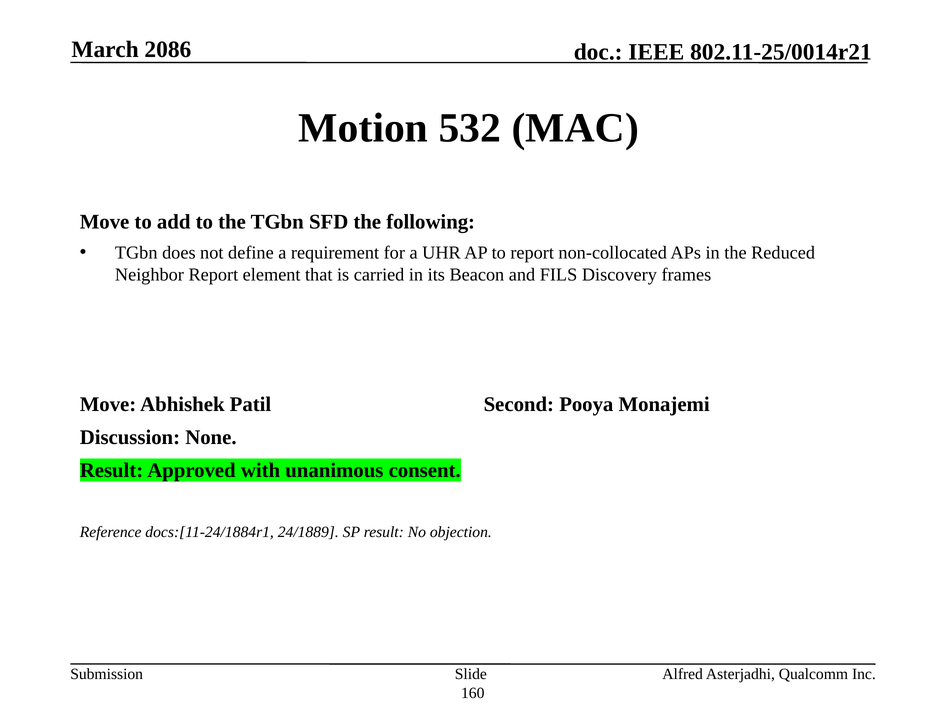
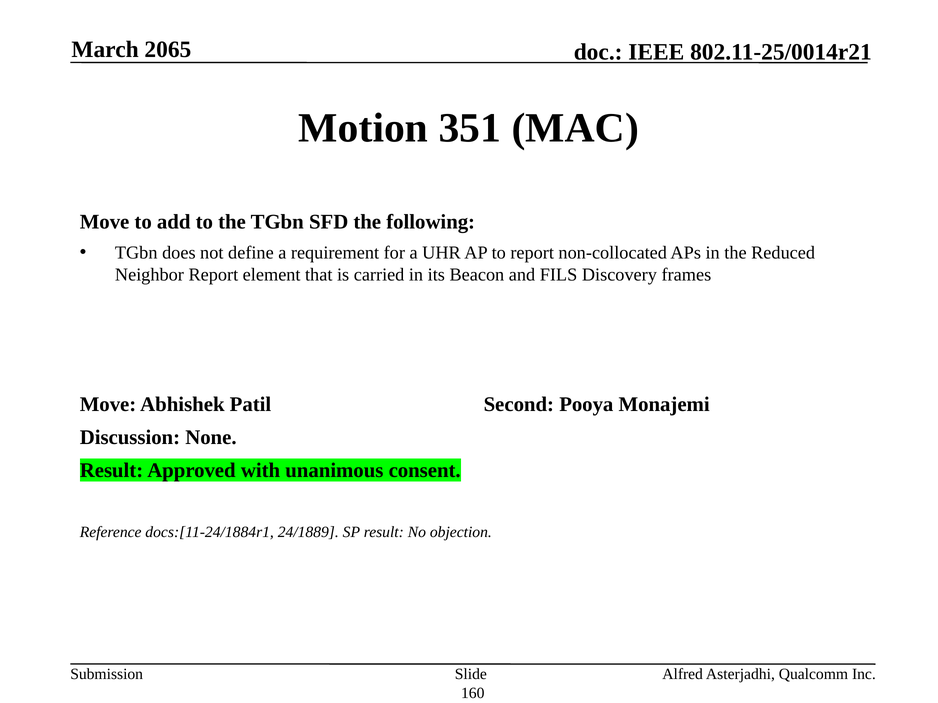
2086: 2086 -> 2065 (168, 50)
532: 532 -> 351 (470, 128)
